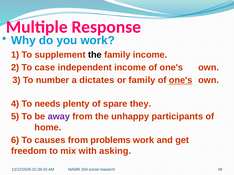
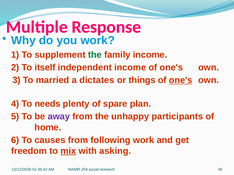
the colour: black -> green (95, 55)
case: case -> itself (45, 68)
number: number -> married (53, 80)
or family: family -> things (142, 80)
they: they -> plan (140, 104)
problems: problems -> following (111, 140)
mix underline: none -> present (68, 151)
